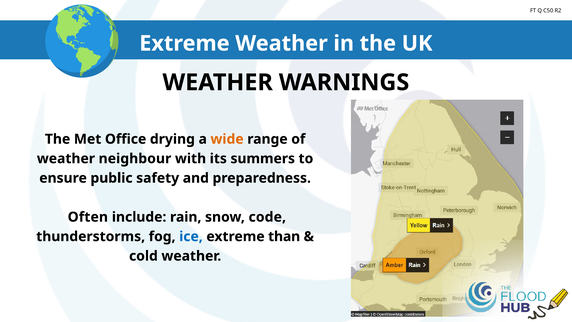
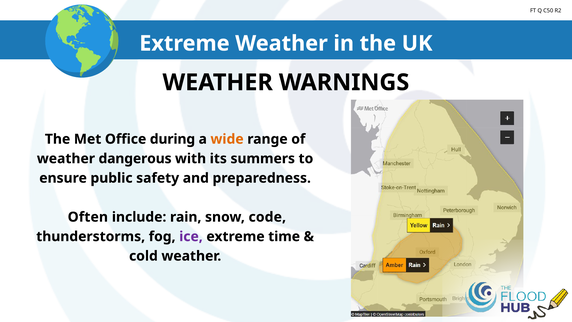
drying: drying -> during (172, 139)
neighbour: neighbour -> dangerous (135, 158)
ice colour: blue -> purple (191, 236)
than: than -> time (284, 236)
